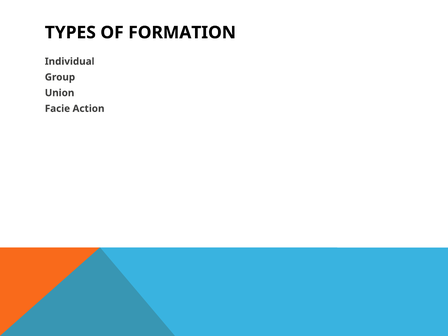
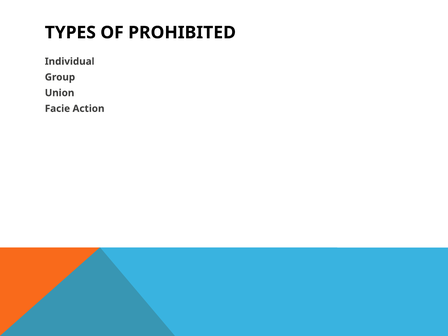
FORMATION: FORMATION -> PROHIBITED (182, 33)
